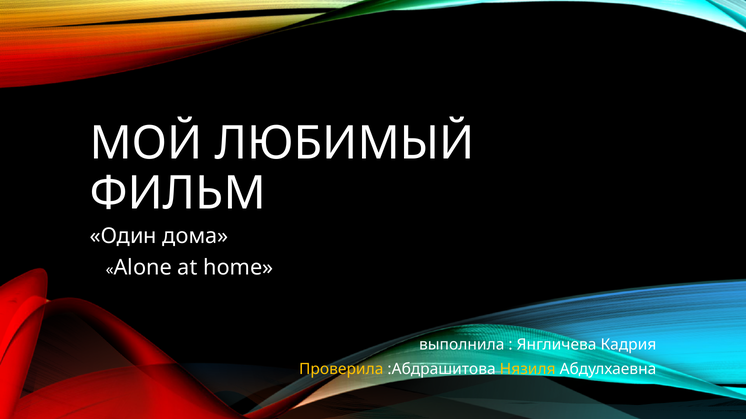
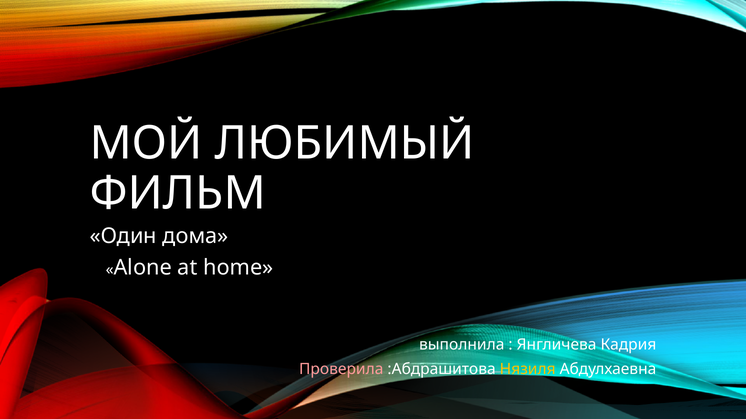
Проверила colour: yellow -> pink (341, 370)
